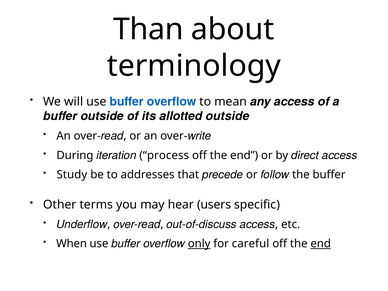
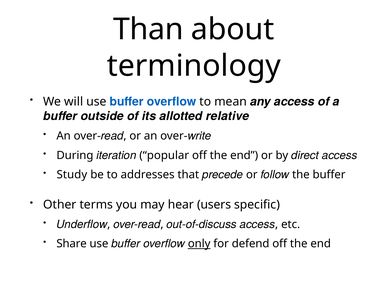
allotted outside: outside -> relative (228, 116)
process: process -> popular (164, 155)
When: When -> Share (72, 244)
careful: careful -> defend (251, 244)
end underline: present -> none (321, 244)
